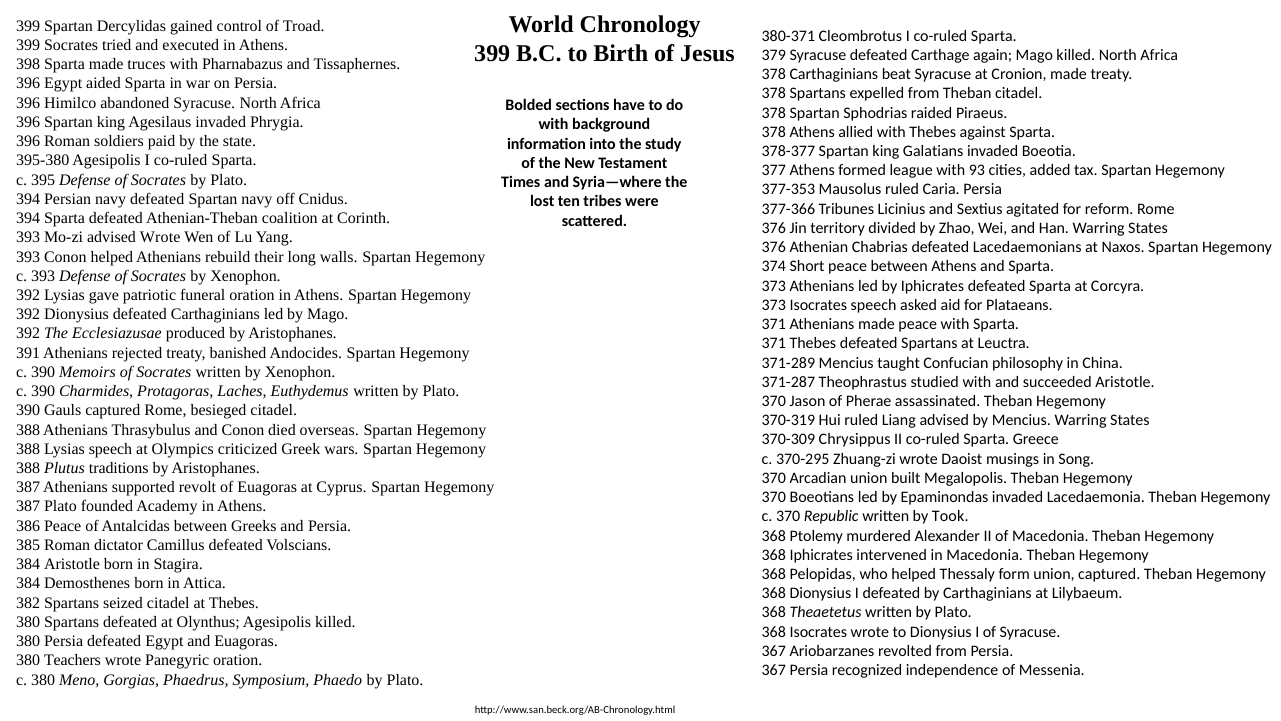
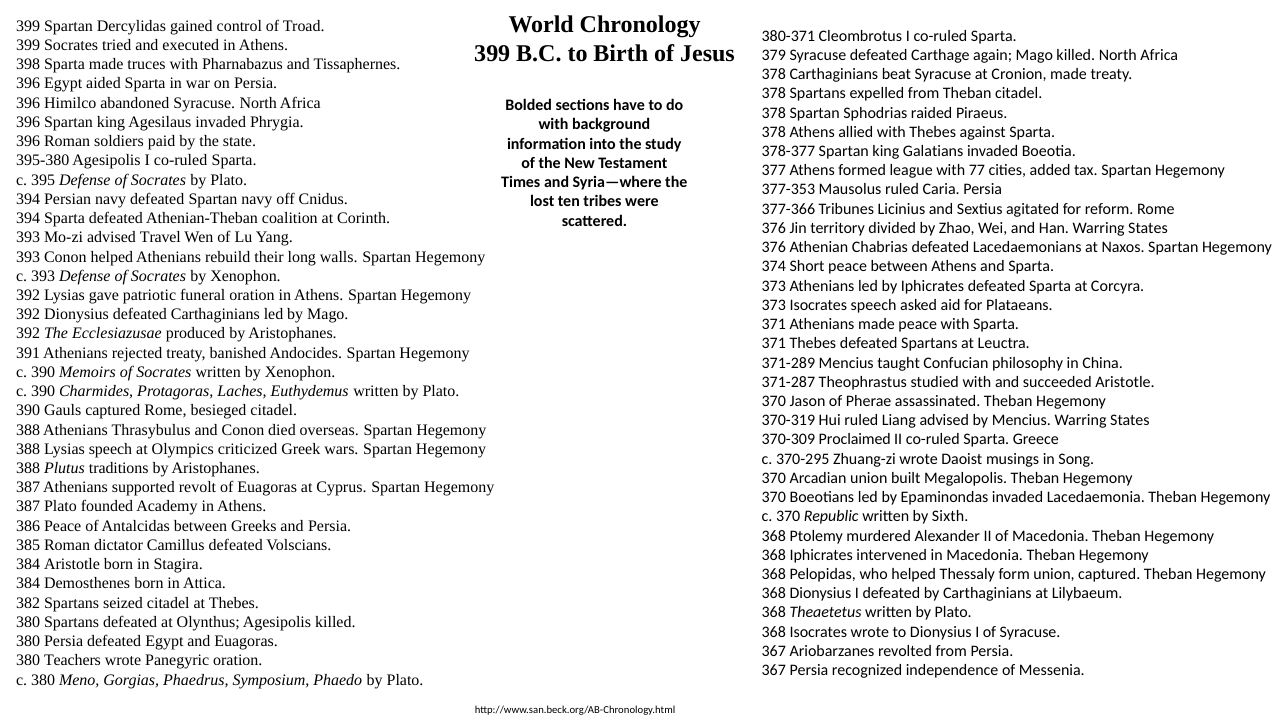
93: 93 -> 77 (977, 170)
advised Wrote: Wrote -> Travel (160, 237)
Chrysippus: Chrysippus -> Proclaimed (855, 439)
Took: Took -> Sixth (950, 516)
